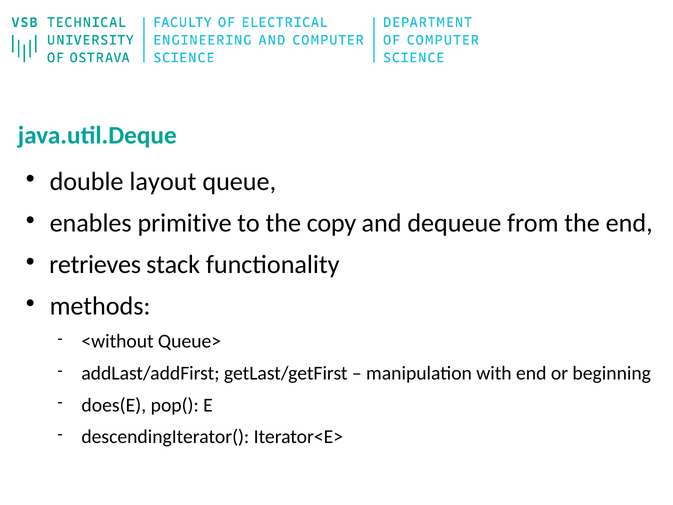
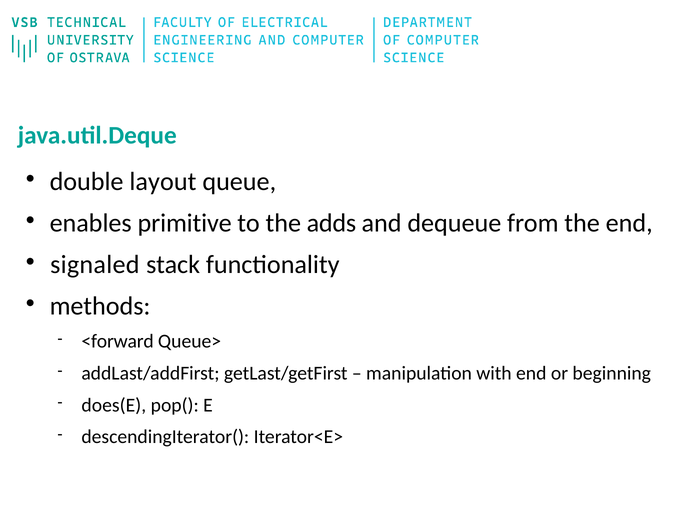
copy: copy -> adds (331, 223)
retrieves: retrieves -> signaled (95, 264)
<without: <without -> <forward (118, 341)
